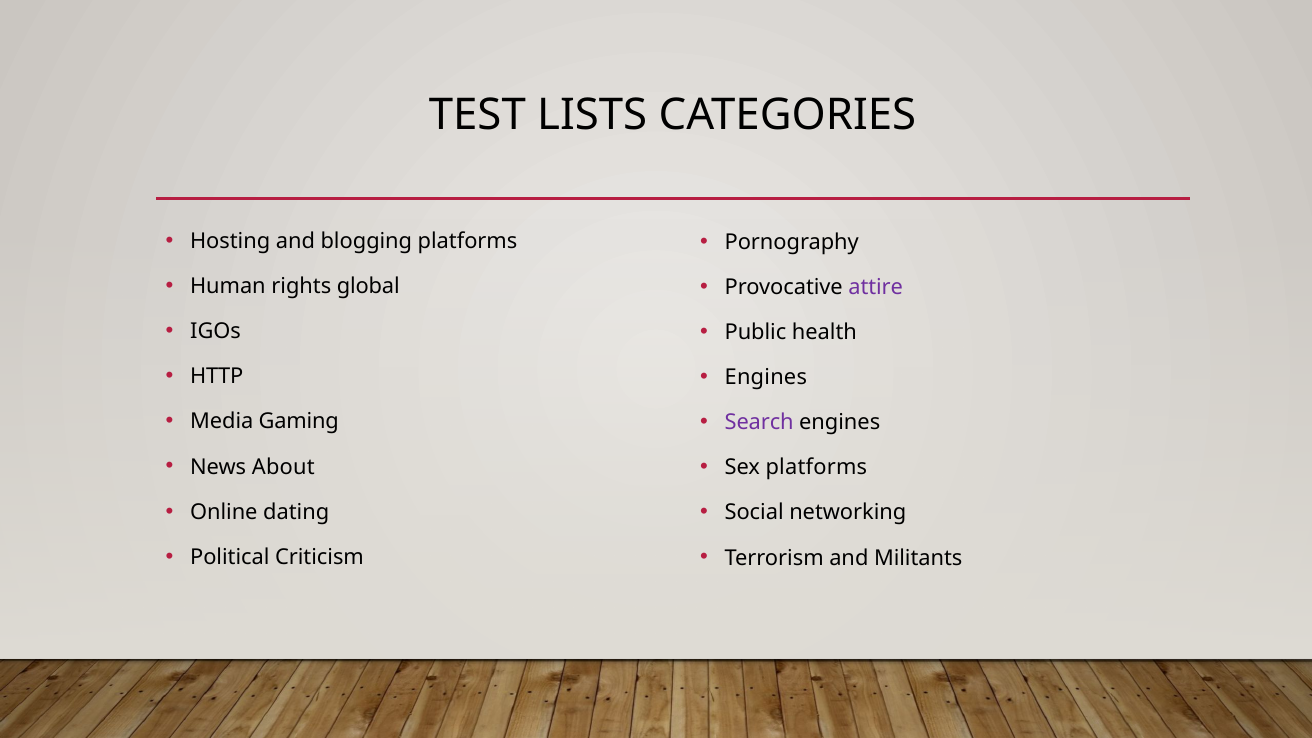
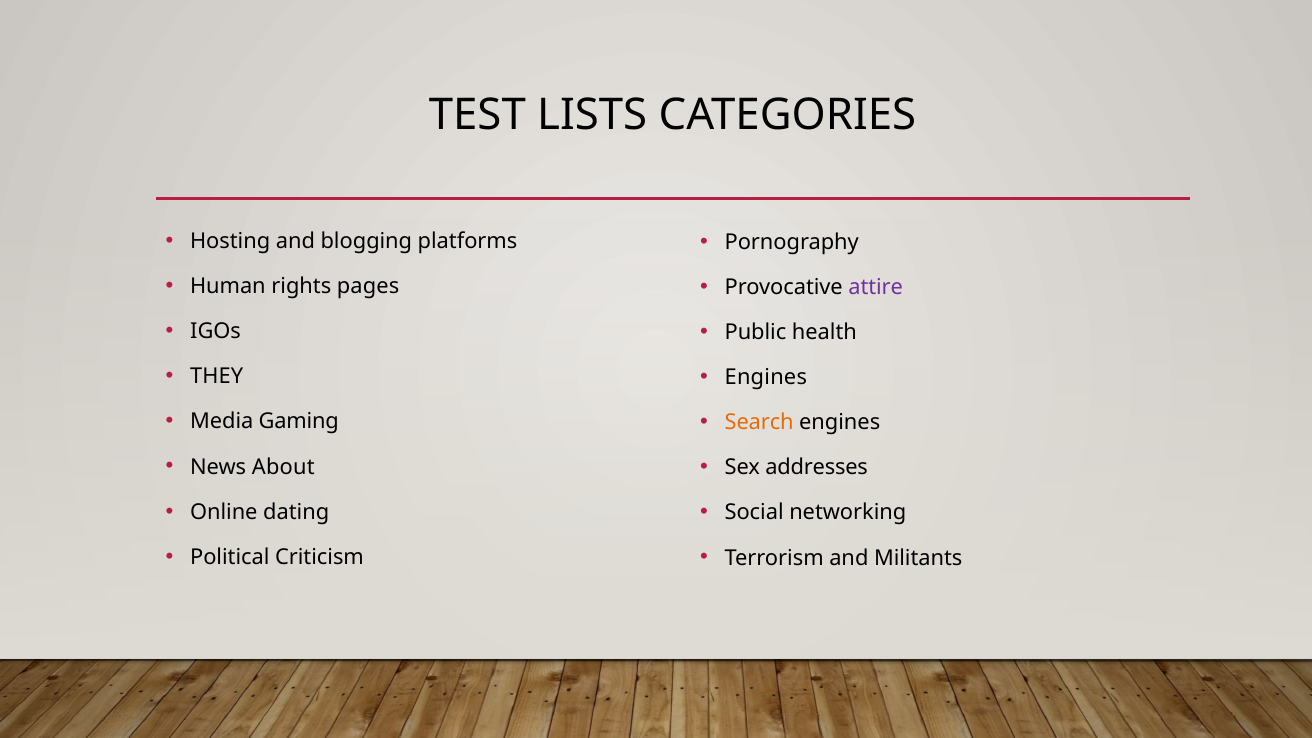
global: global -> pages (368, 286)
HTTP: HTTP -> THEY (217, 377)
Search colour: purple -> orange (759, 422)
Sex platforms: platforms -> addresses (817, 468)
